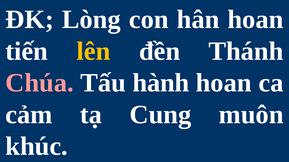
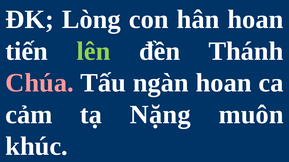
lên colour: yellow -> light green (93, 51)
hành: hành -> ngàn (161, 83)
Cung: Cung -> Nặng (160, 115)
